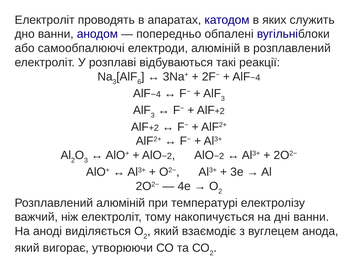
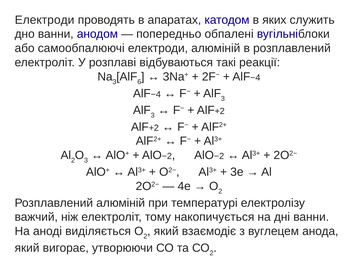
Електроліт: Електроліт -> Електроди (45, 20)
